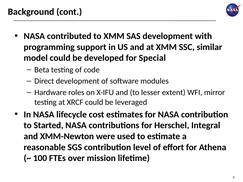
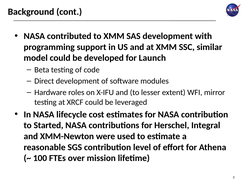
Special: Special -> Launch (152, 58)
